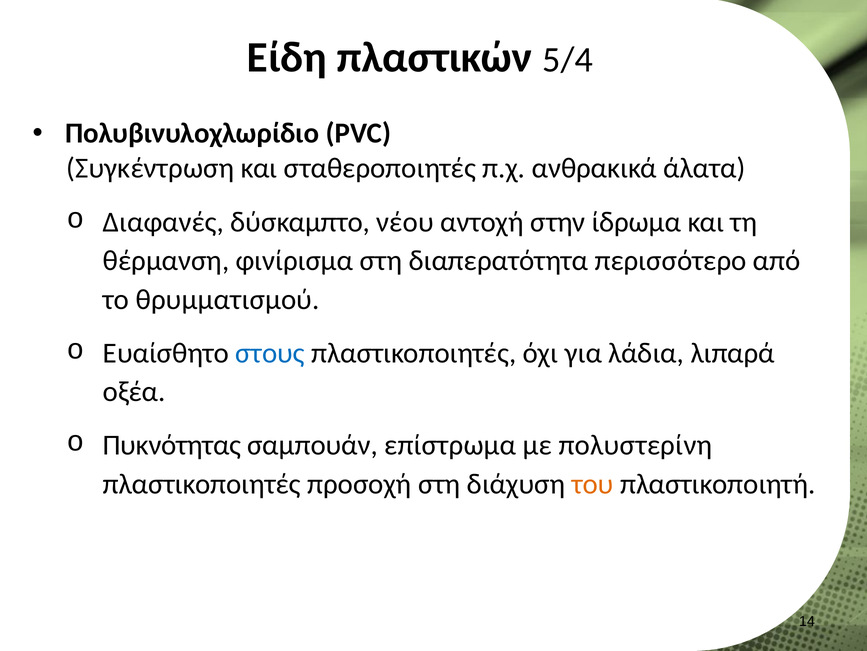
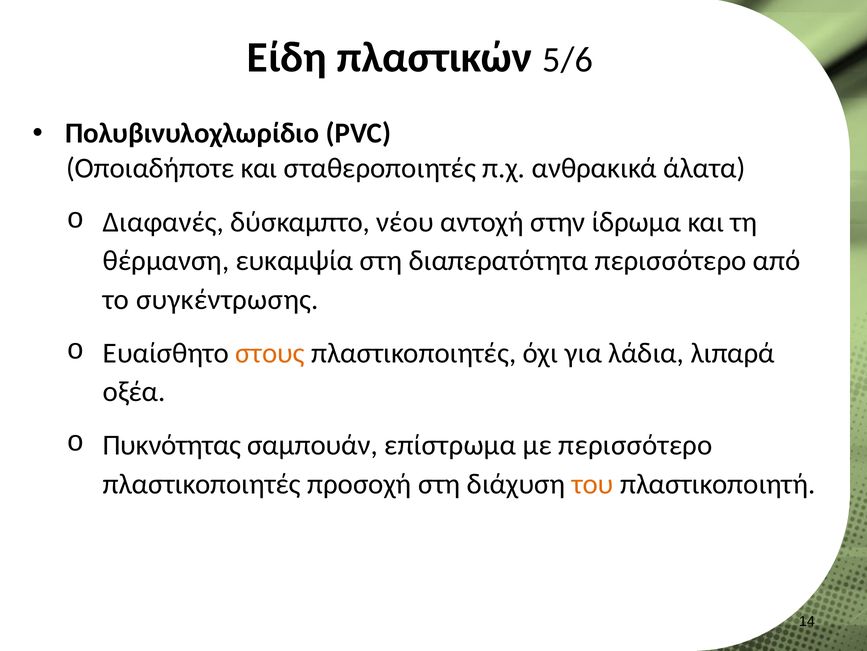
5/4: 5/4 -> 5/6 (568, 60)
Συγκέντρωση: Συγκέντρωση -> Οποιαδήποτε (150, 168)
φινίρισμα: φινίρισμα -> ευκαμψία (295, 261)
θρυμματισμού: θρυμματισμού -> συγκέντρωσης (227, 299)
στους colour: blue -> orange (270, 353)
με πολυστερίνη: πολυστερίνη -> περισσότερο (636, 445)
